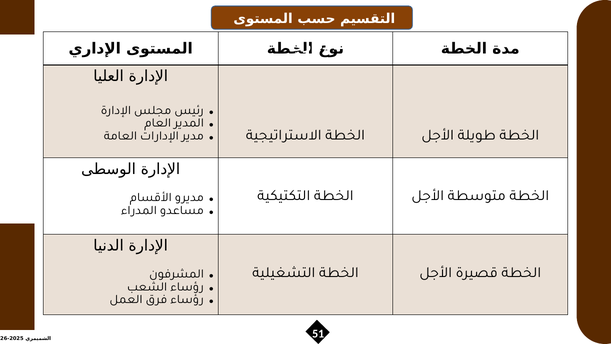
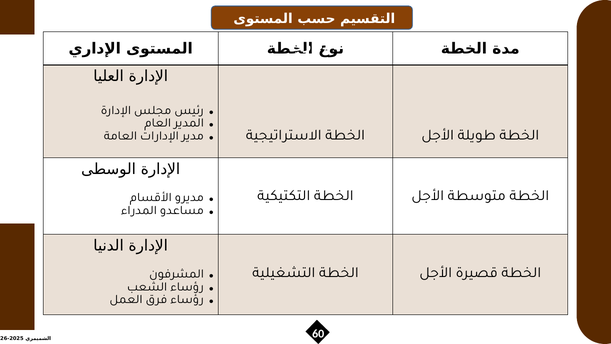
51: 51 -> 60 (318, 334)
